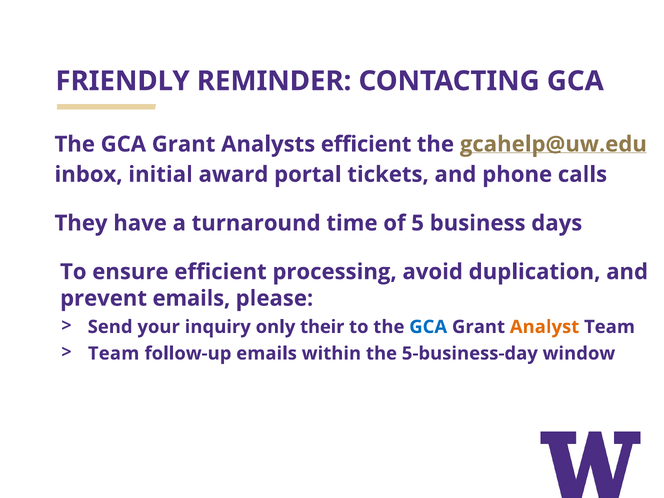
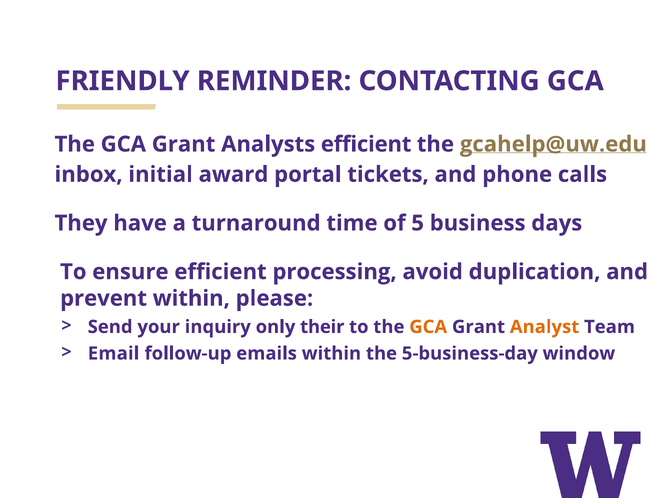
prevent emails: emails -> within (191, 298)
GCA colour: blue -> orange (428, 327)
Team: Team -> Email (114, 353)
